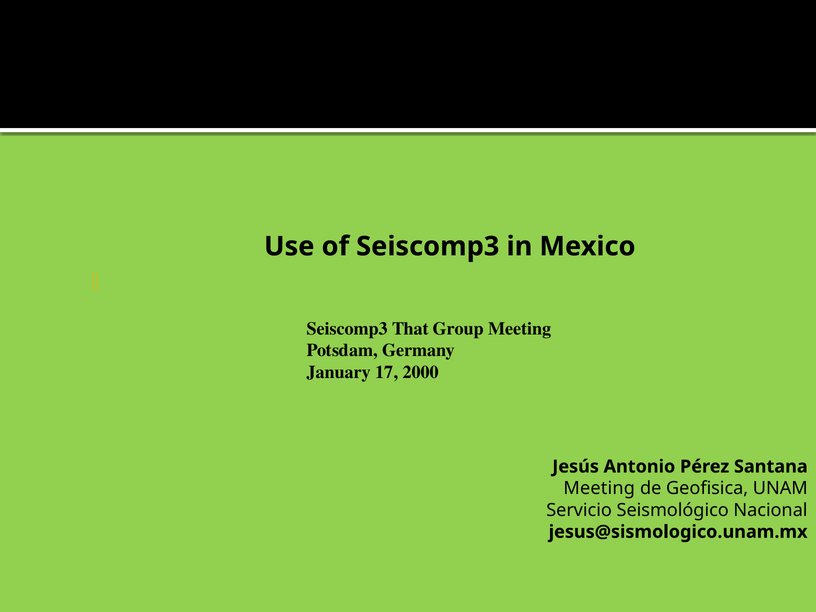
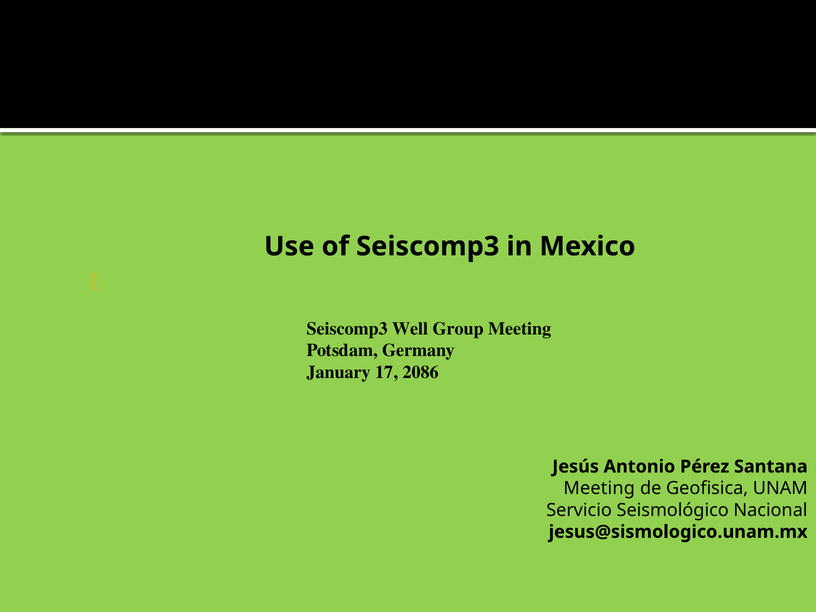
That: That -> Well (410, 329)
2000: 2000 -> 2086 (421, 372)
